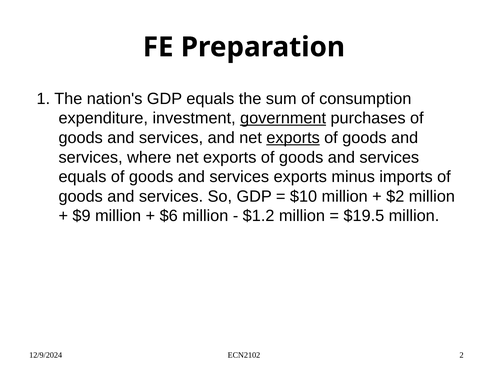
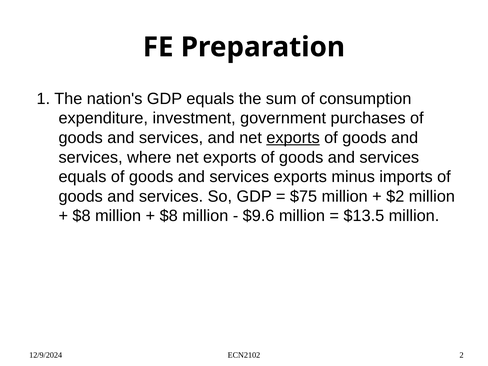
government underline: present -> none (283, 118)
$10: $10 -> $75 (304, 196)
$9: $9 -> $8 (82, 216)
$6: $6 -> $8 (169, 216)
$1.2: $1.2 -> $9.6 (259, 216)
$19.5: $19.5 -> $13.5 (364, 216)
